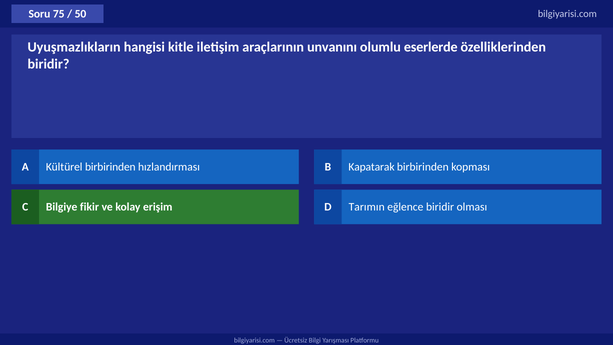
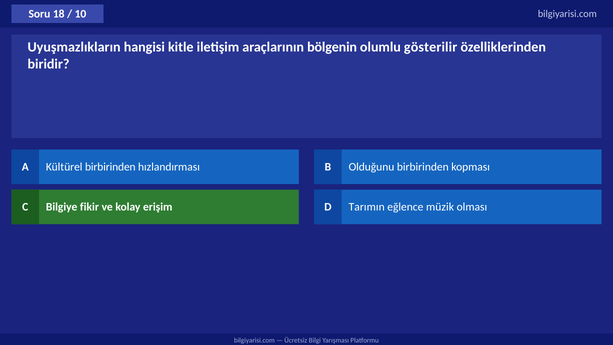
75: 75 -> 18 (59, 14)
50: 50 -> 10 (80, 14)
unvanını: unvanını -> bölgenin (332, 47)
eserlerde: eserlerde -> gösterilir (431, 47)
Kapatarak: Kapatarak -> Olduğunu (371, 167)
eğlence biridir: biridir -> müzik (440, 207)
